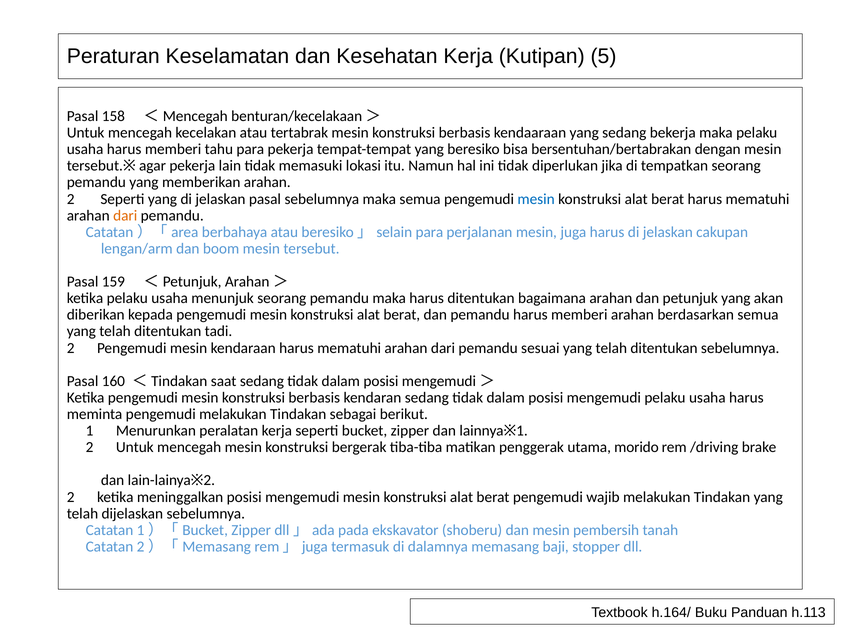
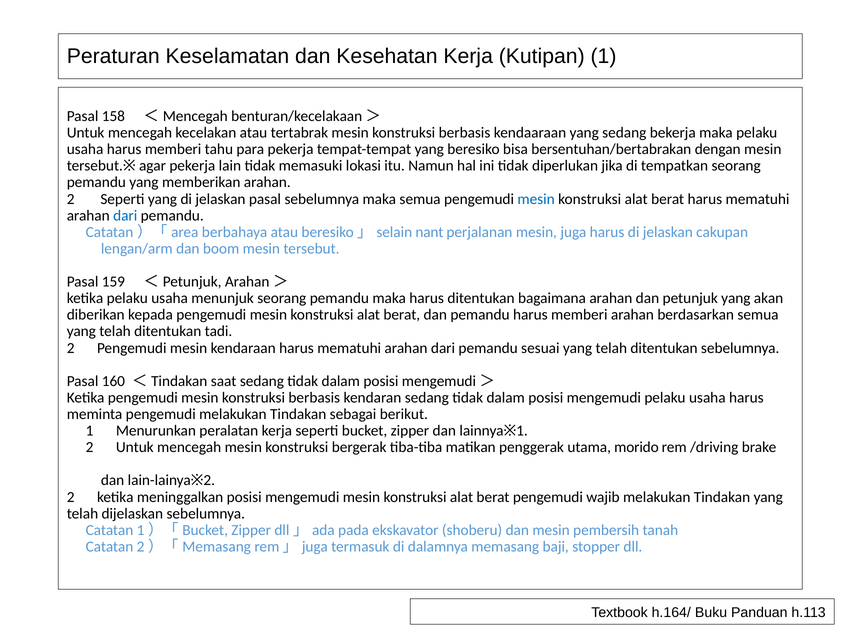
Kutipan 5: 5 -> 1 (604, 56)
dari colour: orange -> blue (125, 216)
beresiko」selain para: para -> nant (429, 232)
